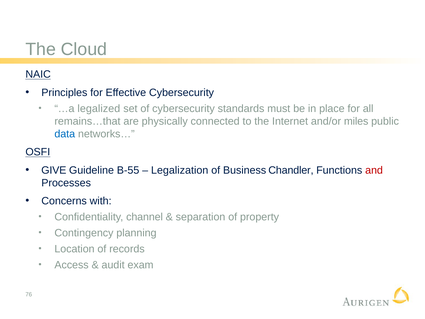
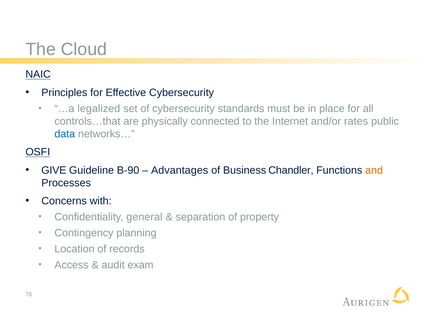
remains…that: remains…that -> controls…that (87, 121)
miles: miles -> rates (356, 121)
B-55: B-55 -> B-90 (128, 170)
Legalization: Legalization -> Advantages (180, 170)
and colour: red -> orange (374, 170)
channel: channel -> general (144, 217)
